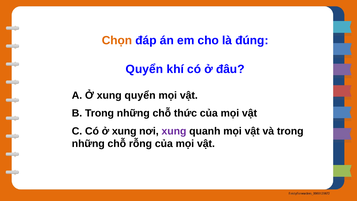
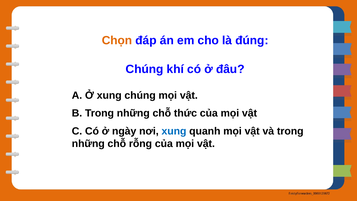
Quyển: Quyển -> Chúng (145, 69)
xung quyển: quyển -> chúng (140, 95)
Có ở xung: xung -> ngày (124, 131)
xung colour: purple -> blue (174, 131)
